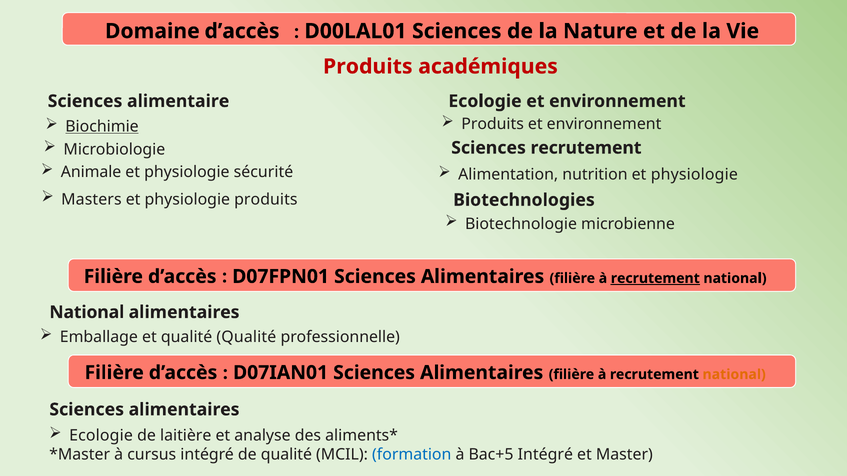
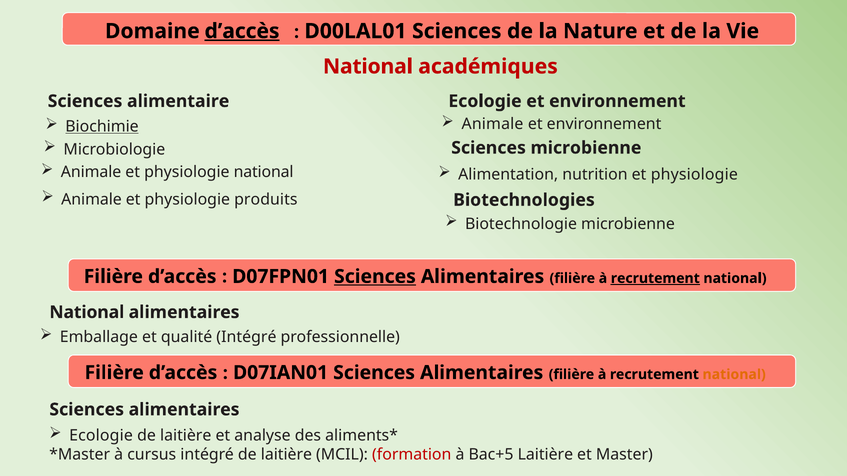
d’accès underline: none -> present (242, 31)
Produits: Produits -> National (368, 67)
Produits: Produits -> Animale (492, 124)
Sciences recrutement: recrutement -> microbienne (586, 148)
physiologie sécurité: sécurité -> national (264, 172)
Masters: Masters -> Animale (92, 199)
Sciences underline: none -> present (375, 277)
qualité Qualité: Qualité -> Intégré (246, 337)
intégré de qualité: qualité -> laitière (286, 455)
formation colour: blue -> red (412, 455)
Bac+5 Intégré: Intégré -> Laitière (545, 455)
